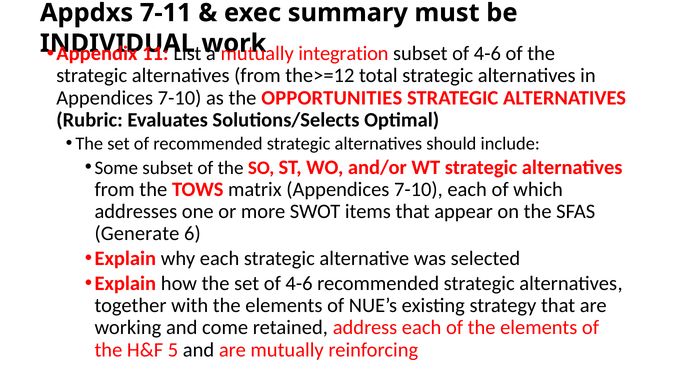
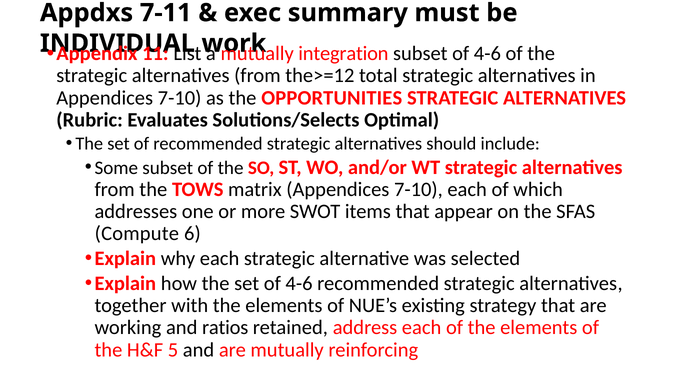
Generate: Generate -> Compute (137, 234)
come: come -> ratios (225, 328)
